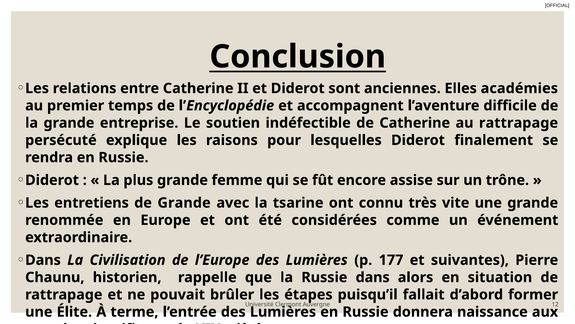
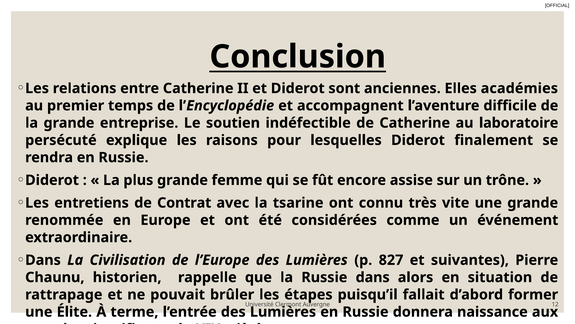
au rattrapage: rattrapage -> laboratoire (519, 123)
de Grande: Grande -> Contrat (184, 203)
177: 177 -> 827 (391, 260)
